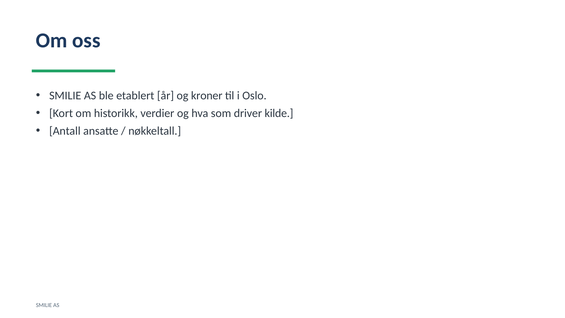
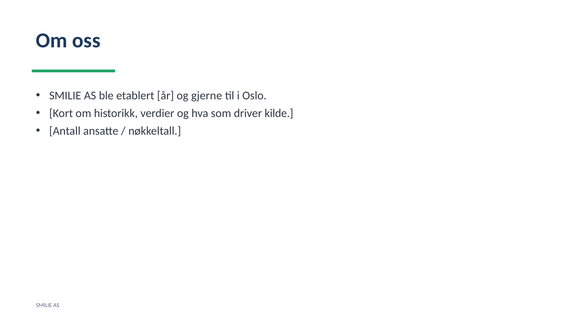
kroner: kroner -> gjerne (207, 96)
